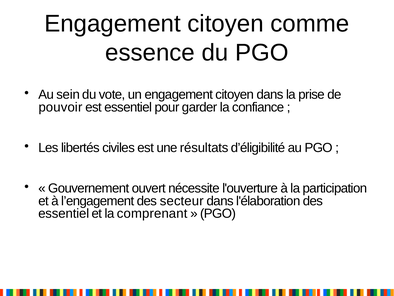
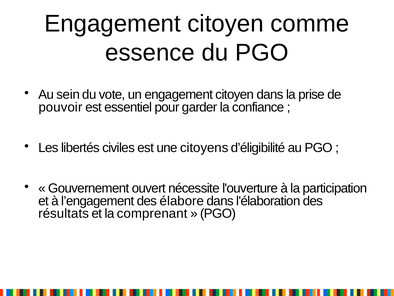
résultats: résultats -> citoyens (204, 148)
secteur: secteur -> élabore (182, 201)
essentiel: essentiel -> résultats (64, 213)
